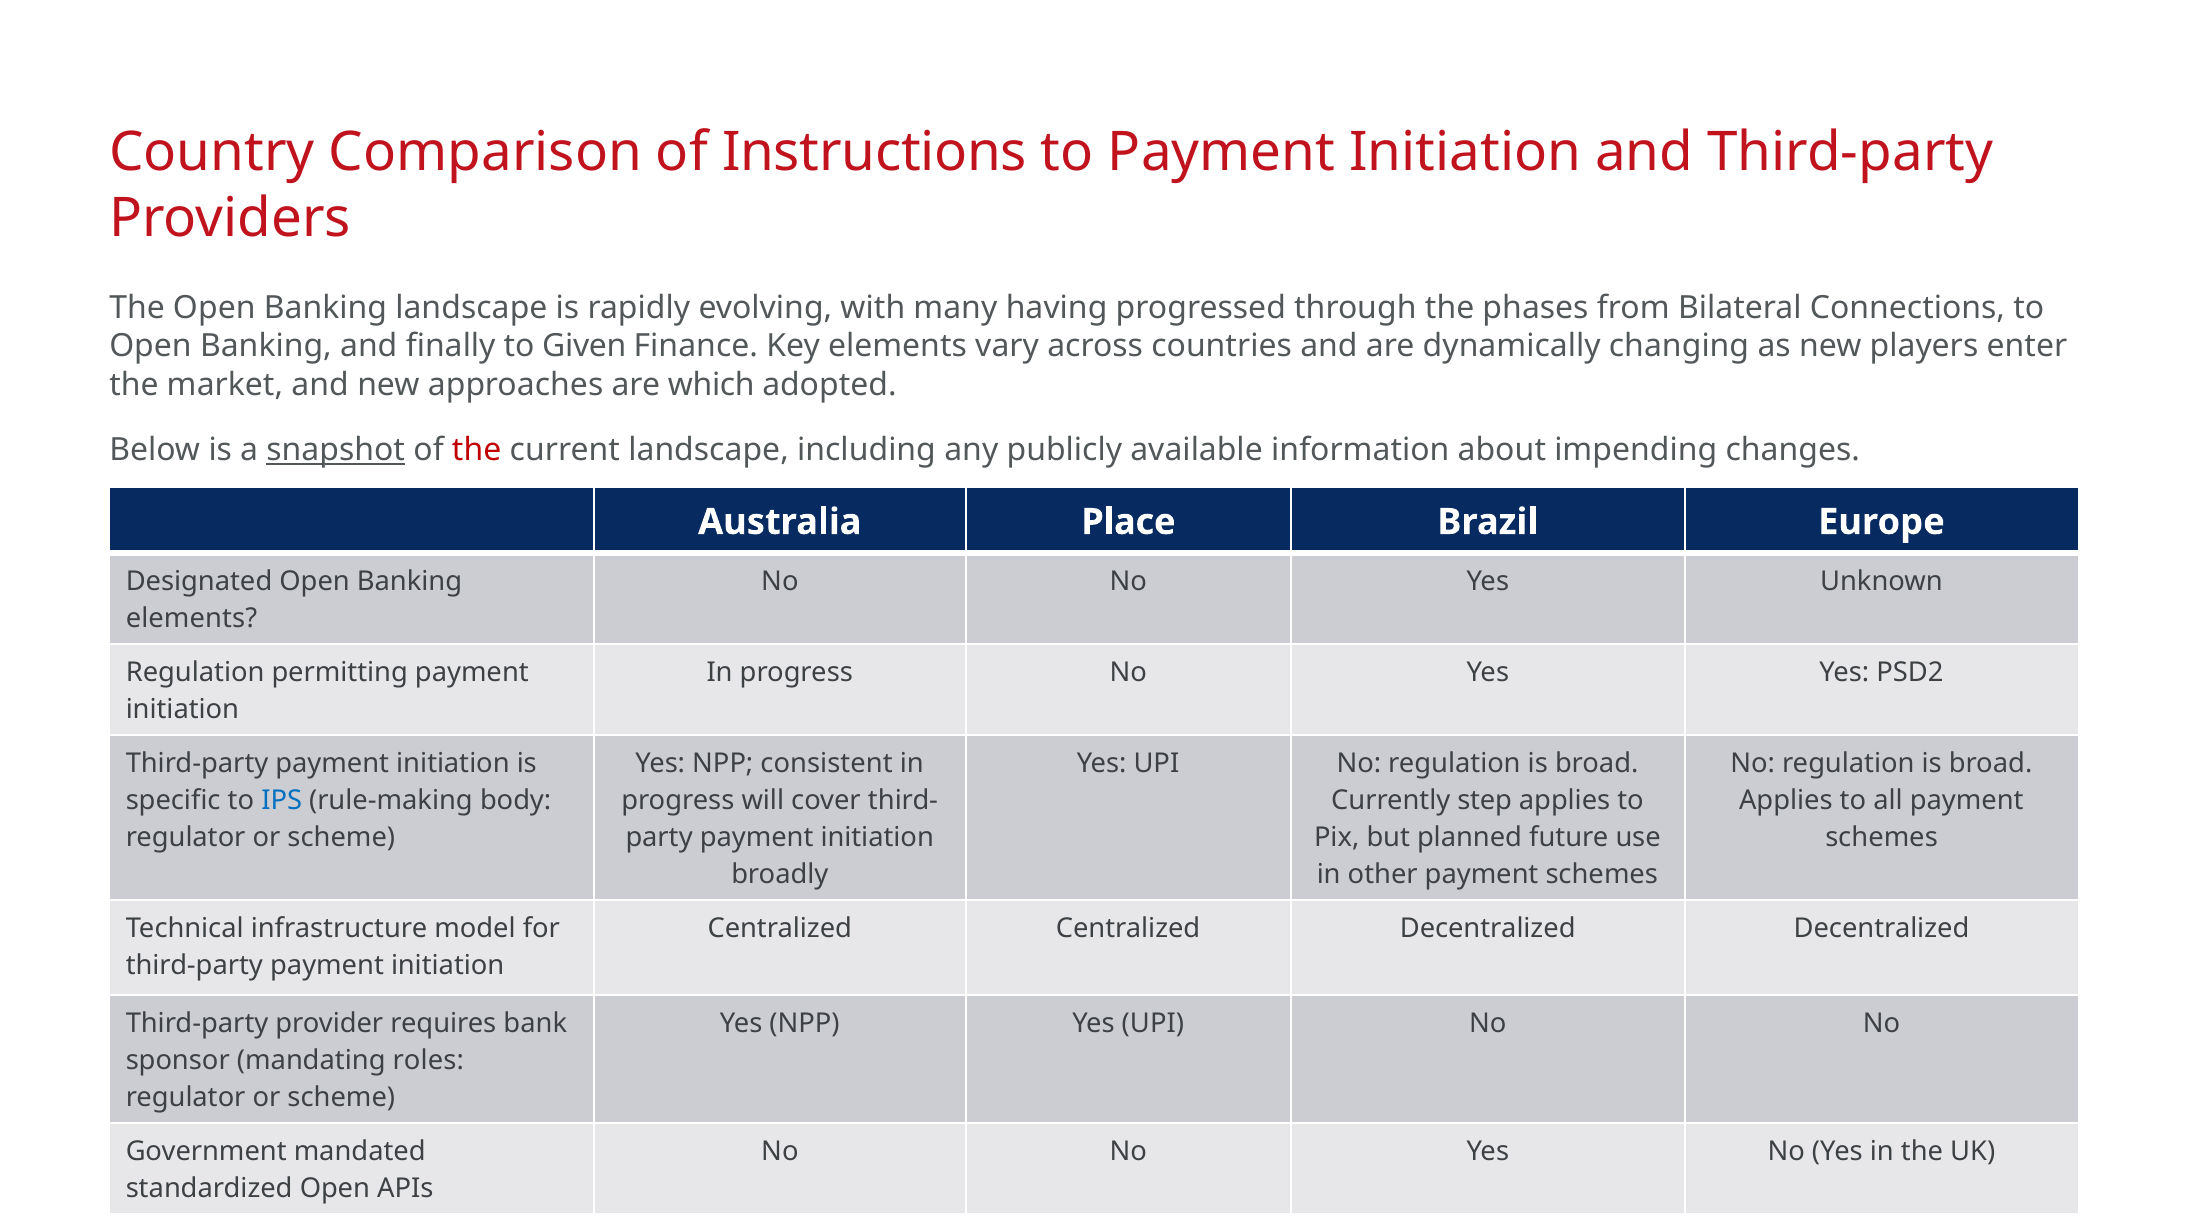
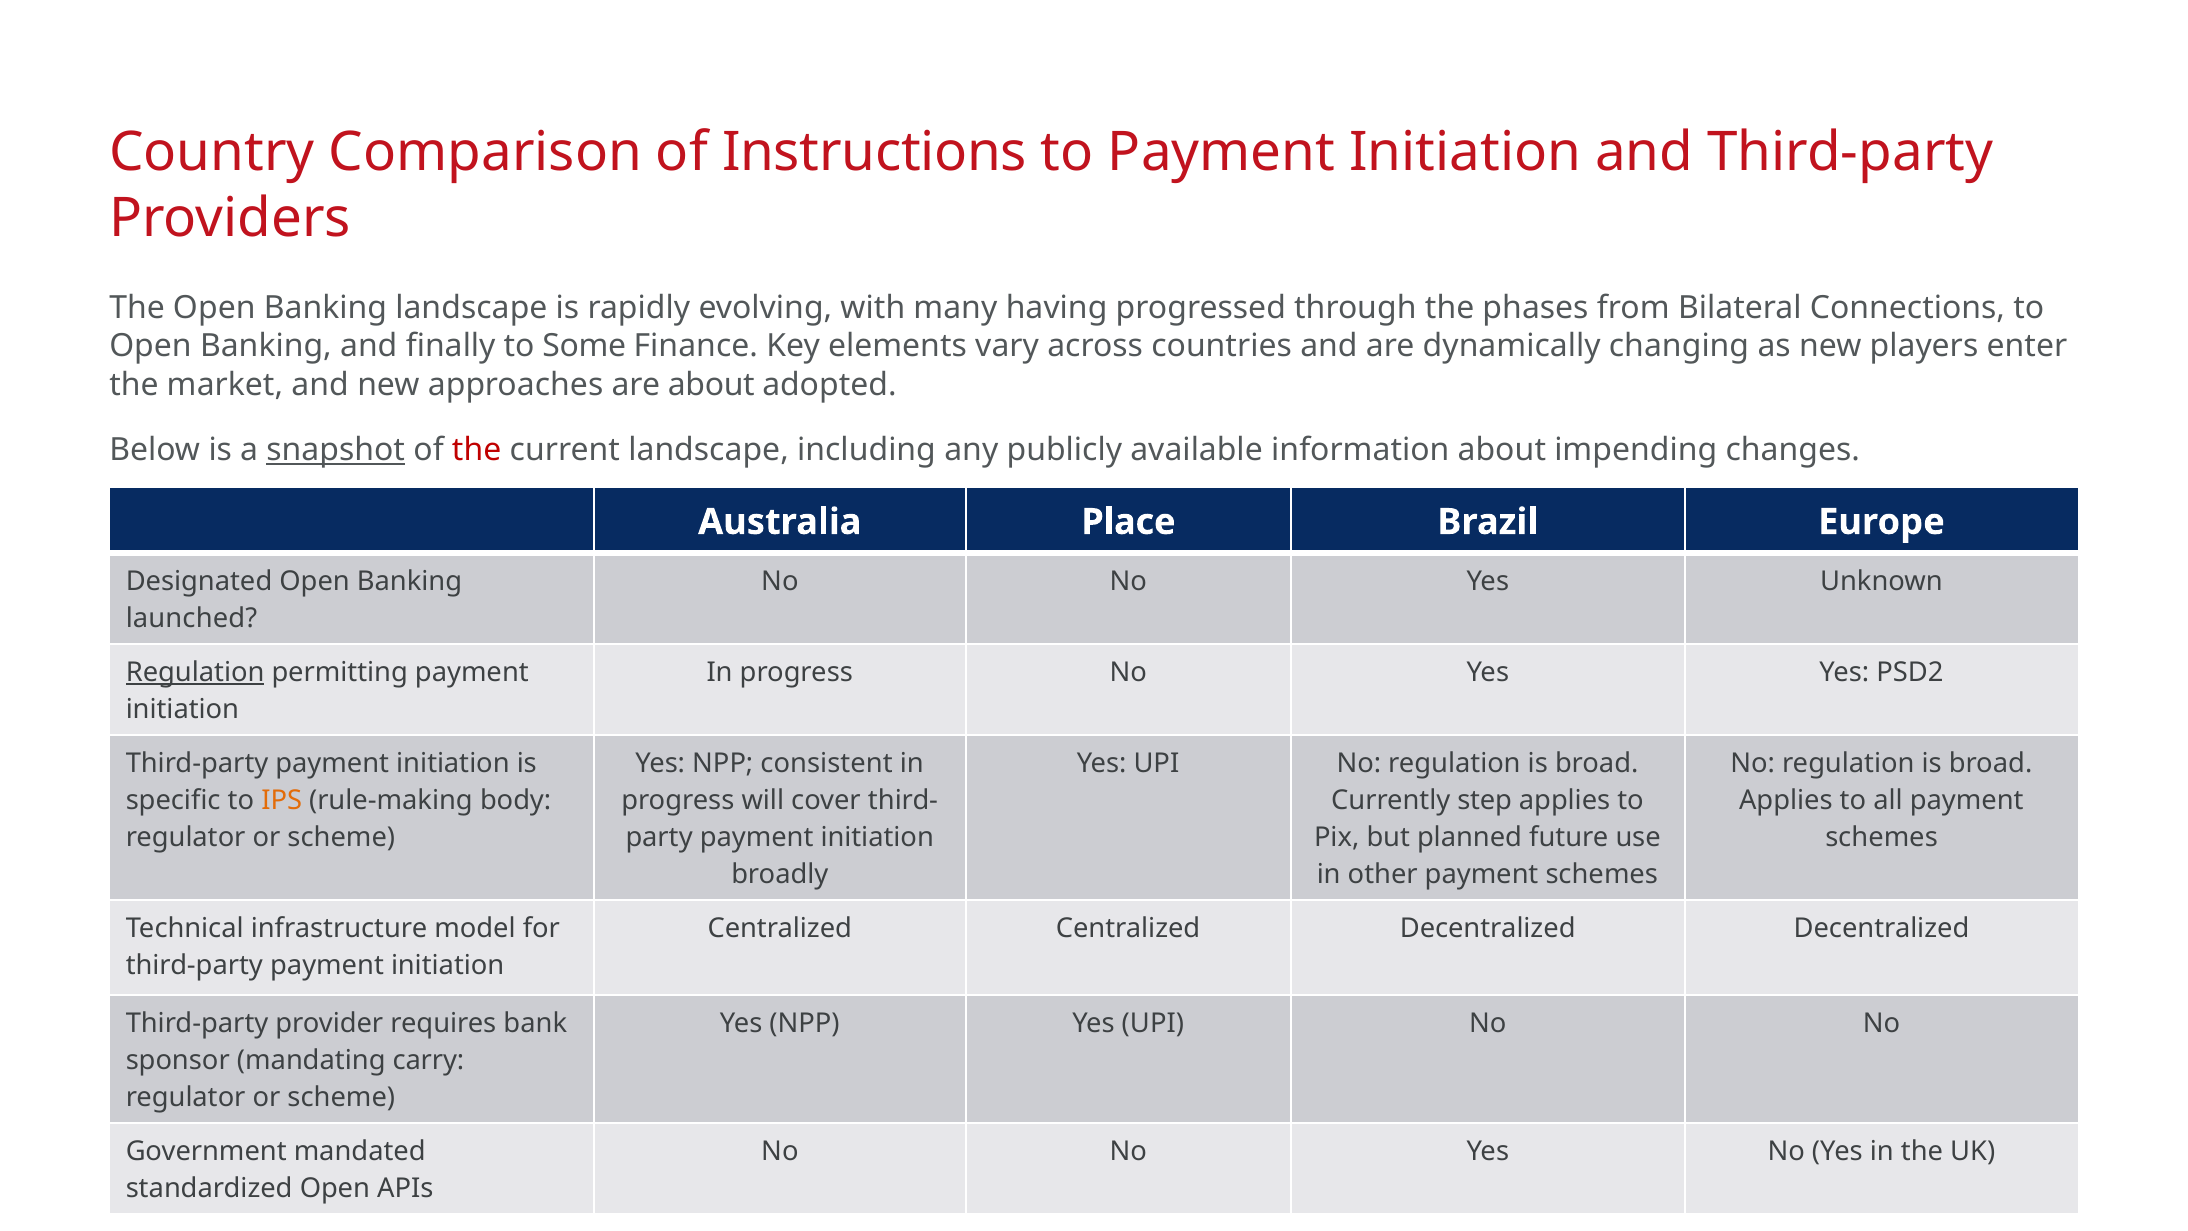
Given: Given -> Some (584, 346)
are which: which -> about (711, 384)
elements: elements -> launched (191, 618)
Regulation underline: none -> present (195, 672)
IPS colour: blue -> orange (282, 800)
roles: roles -> carry (428, 1061)
